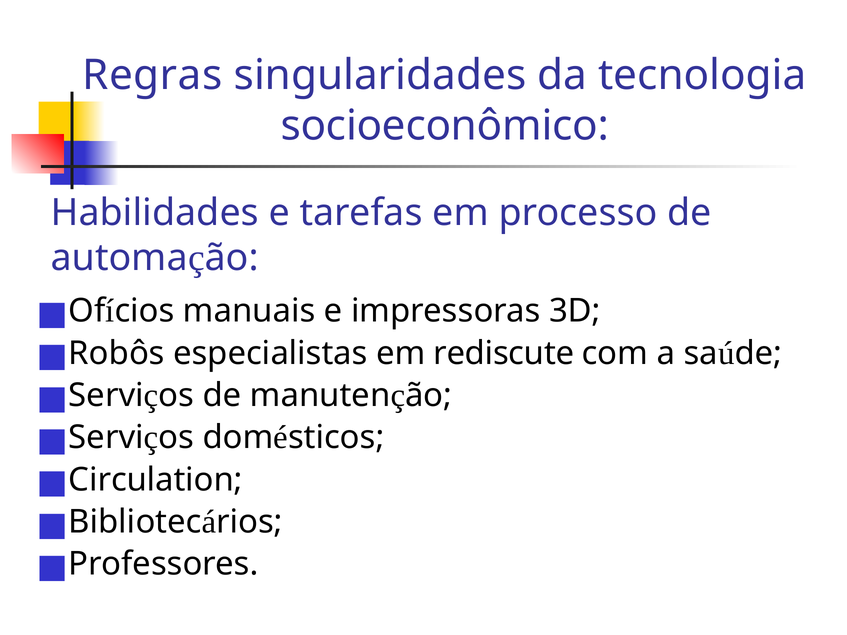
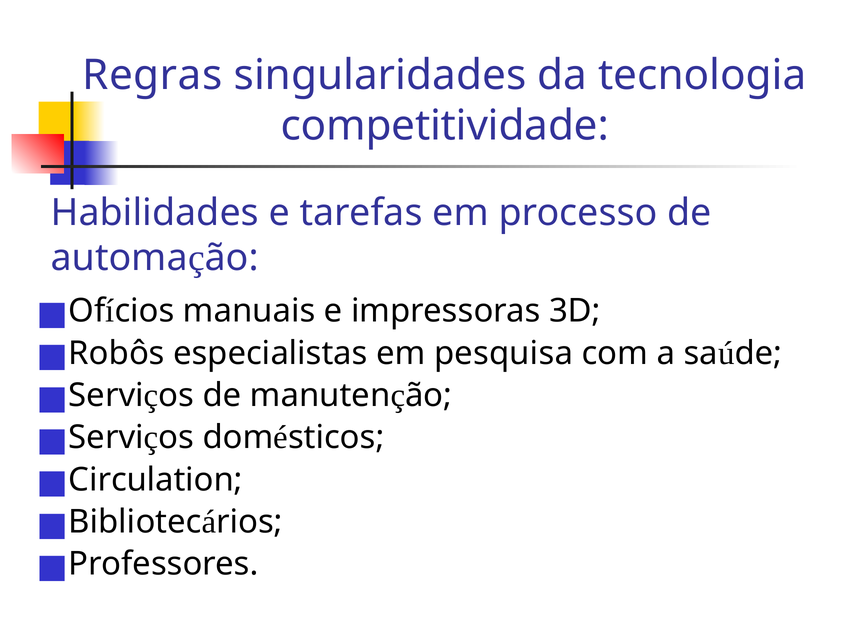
socioeconômico: socioeconômico -> competitividade (445, 126)
rediscute: rediscute -> pesquisa (504, 353)
